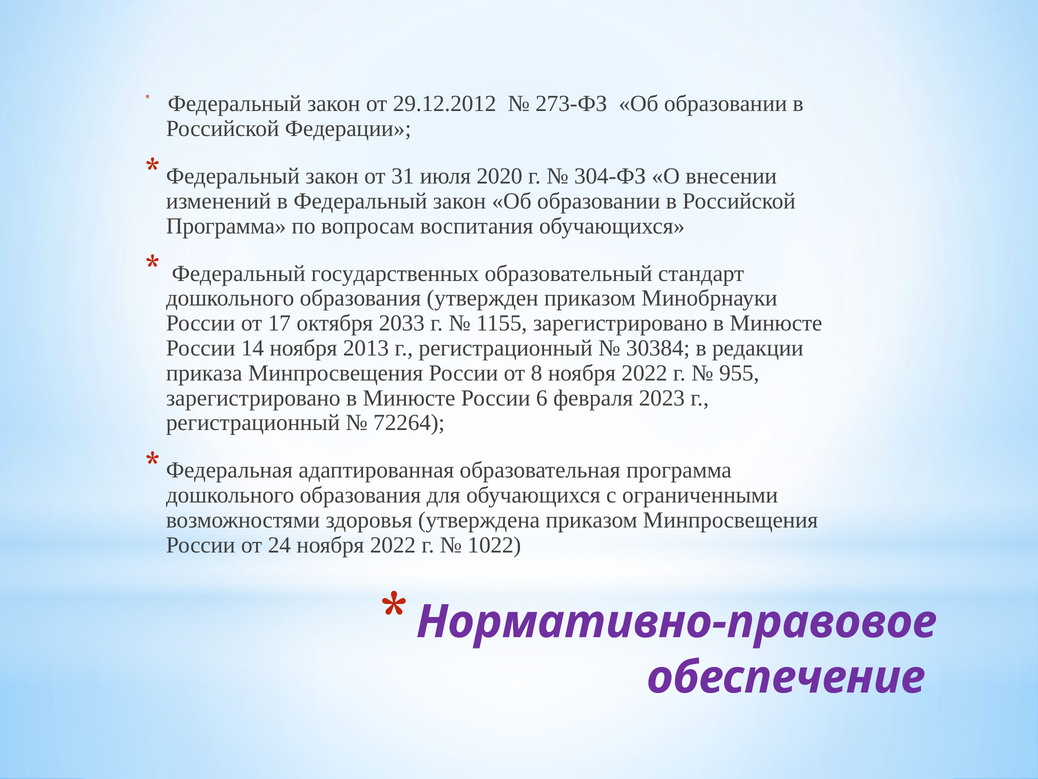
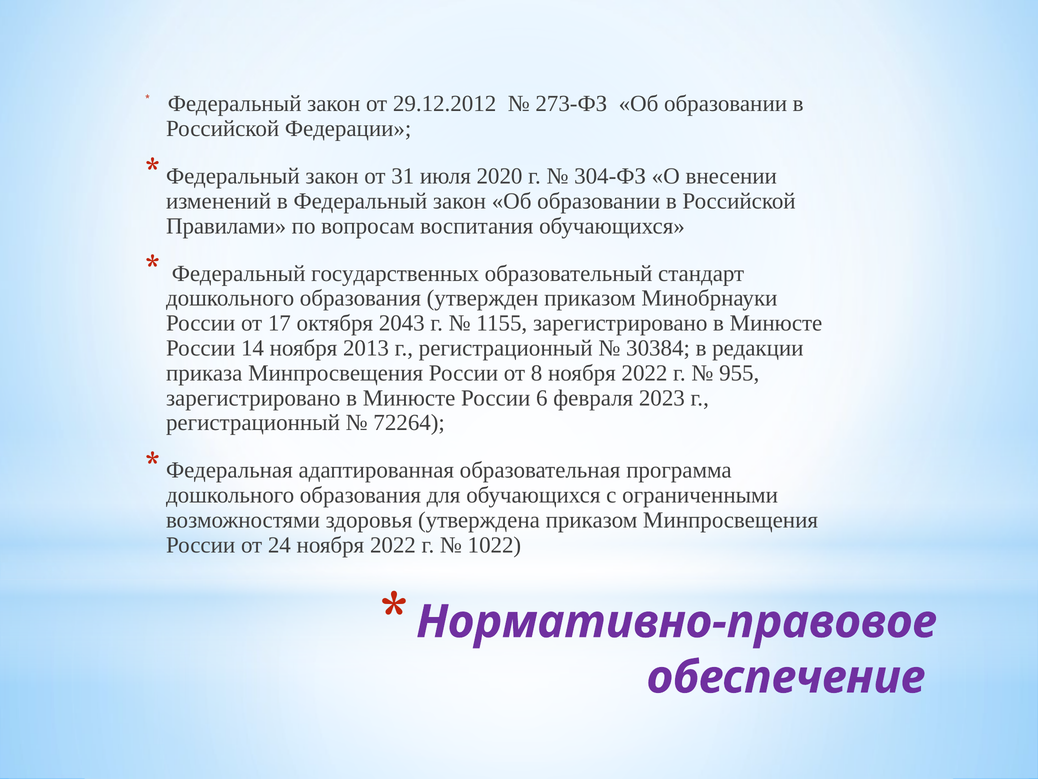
Программа: Программа -> Правилами (226, 226)
2033: 2033 -> 2043 (402, 323)
